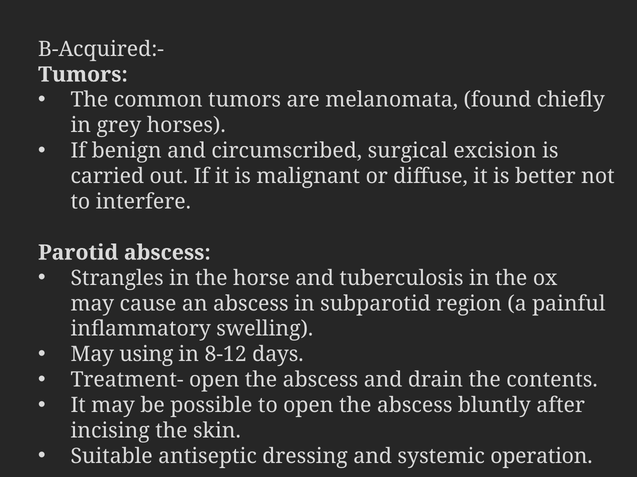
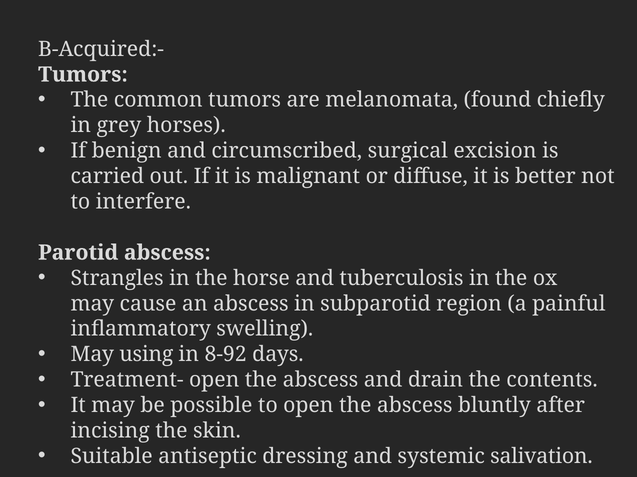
8-12: 8-12 -> 8-92 (226, 355)
operation: operation -> salivation (541, 457)
